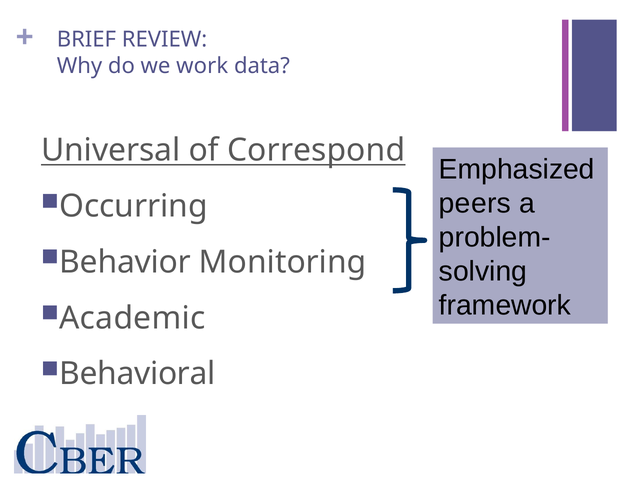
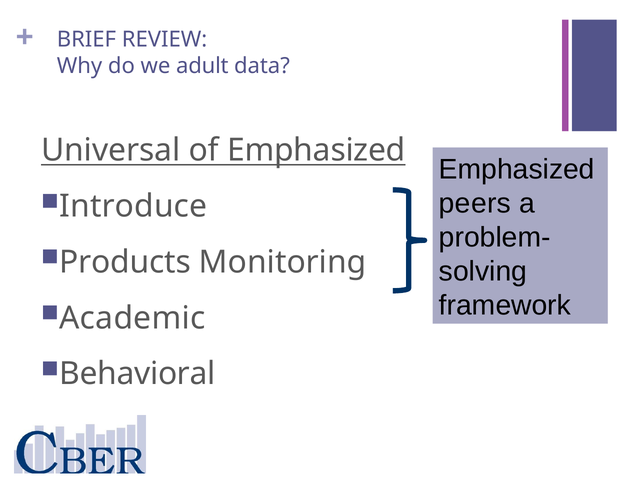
work: work -> adult (202, 66)
of Correspond: Correspond -> Emphasized (316, 150)
Occurring: Occurring -> Introduce (133, 206)
Behavior: Behavior -> Products (125, 262)
